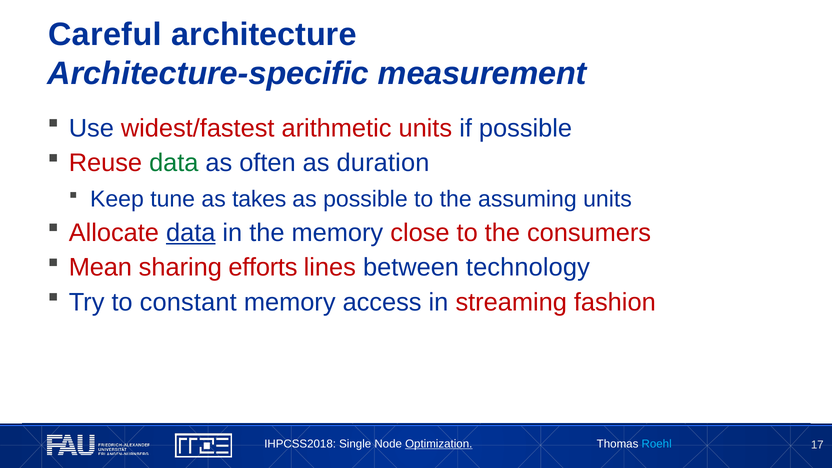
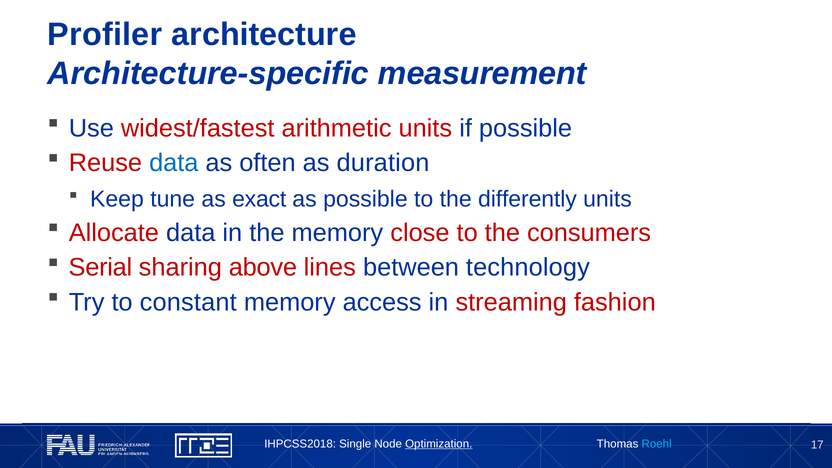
Careful: Careful -> Profiler (105, 35)
data colour: green -> blue (174, 163)
takes: takes -> exact (259, 199)
assuming: assuming -> differently (527, 199)
data underline: present -> none (191, 233)
Mean: Mean -> Serial (100, 267)
efforts: efforts -> above (263, 267)
